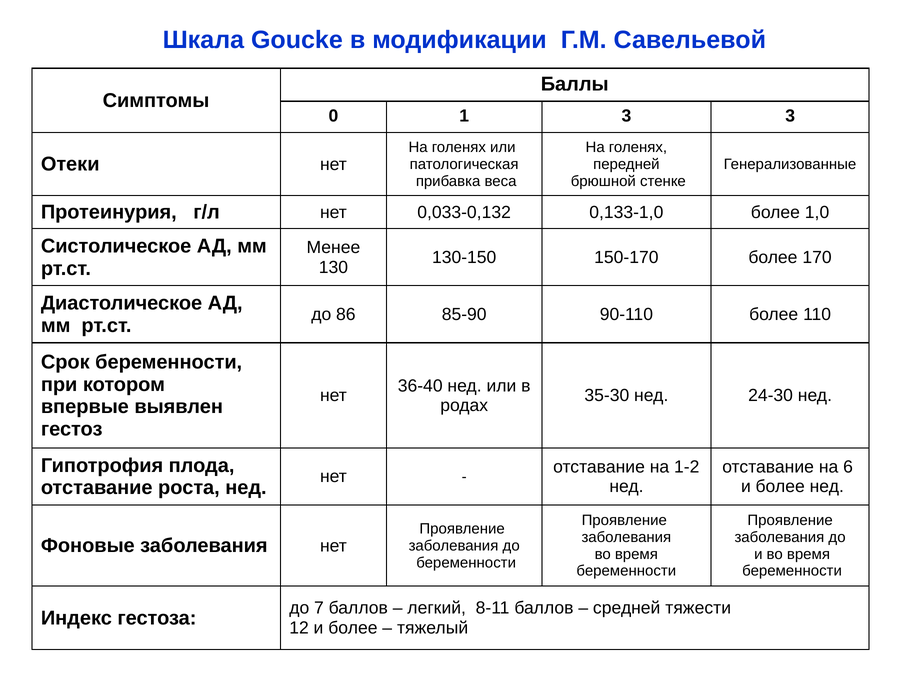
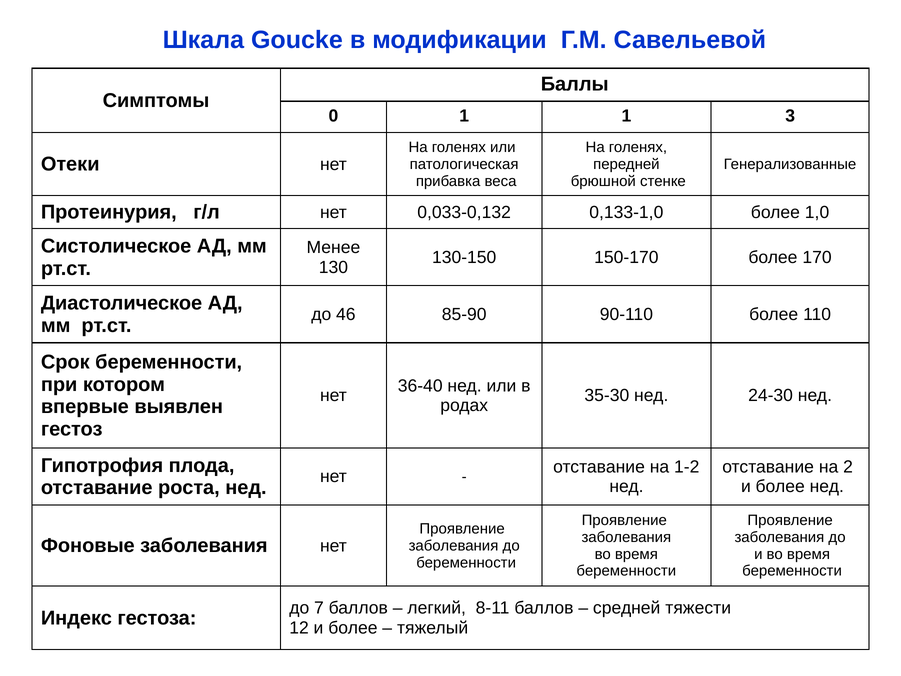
1 3: 3 -> 1 (626, 116)
86: 86 -> 46 (346, 314)
6: 6 -> 2 (848, 467)
